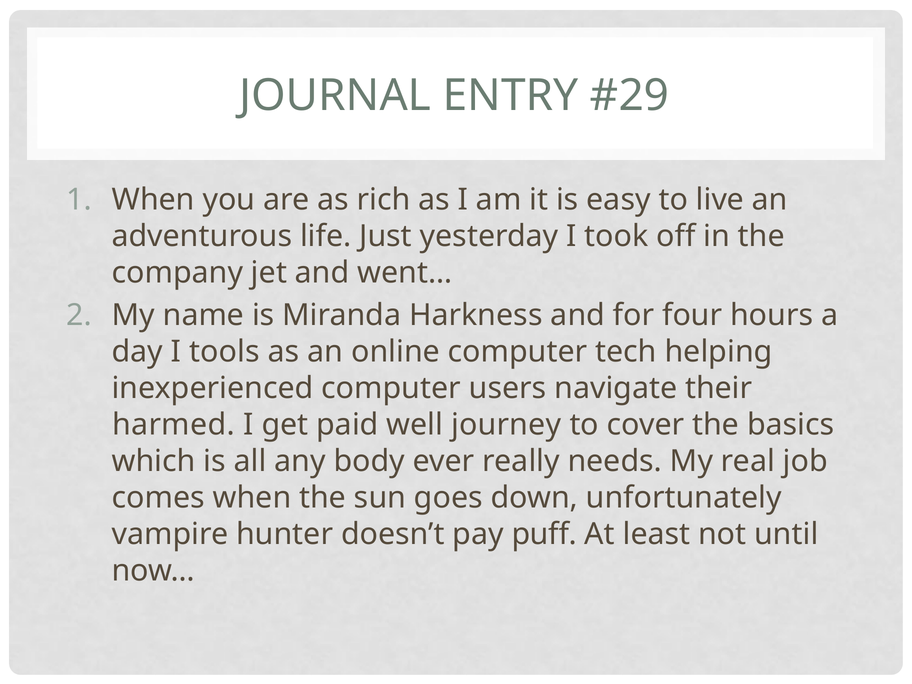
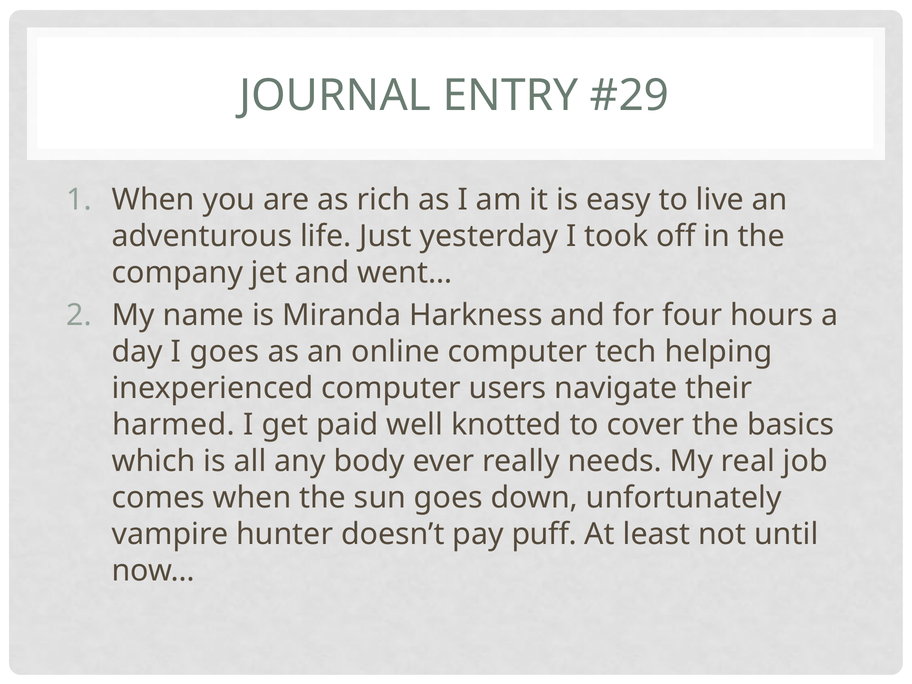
I tools: tools -> goes (224, 352)
journey: journey -> knotted (506, 425)
